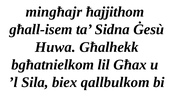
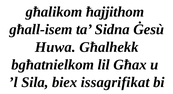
mingħajr: mingħajr -> għalikom (54, 12)
qallbulkom: qallbulkom -> issagrifikat (115, 82)
